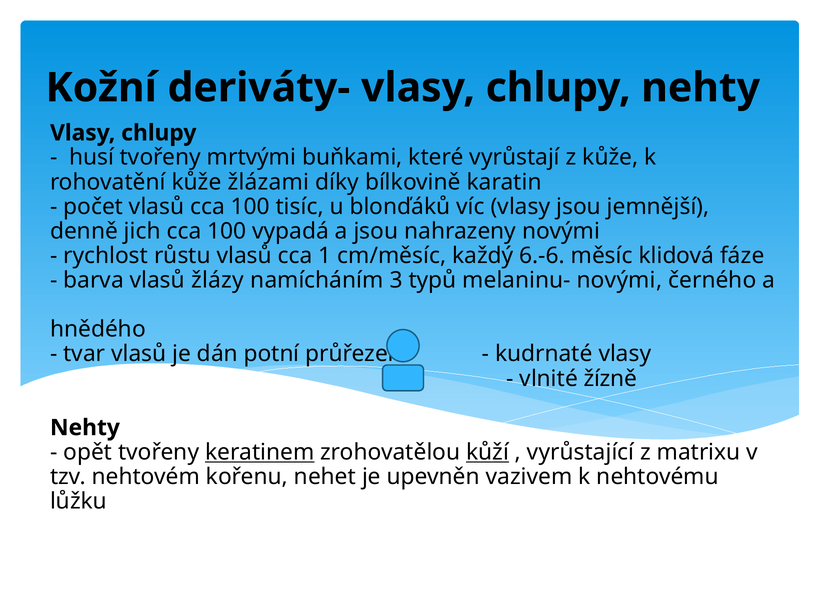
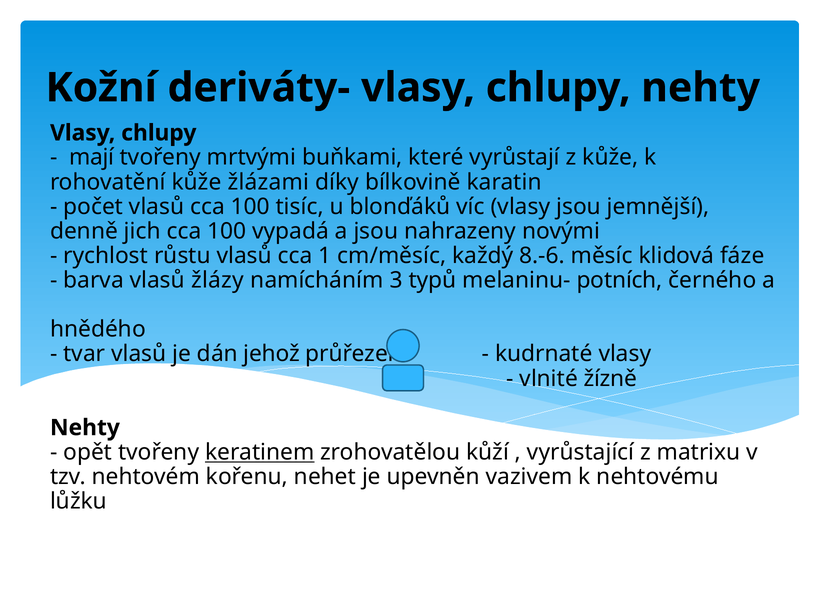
husí: husí -> mají (92, 158)
6.-6: 6.-6 -> 8.-6 (542, 256)
melaninu- novými: novými -> potních (620, 280)
potní: potní -> jehož (272, 354)
kůží underline: present -> none (488, 452)
